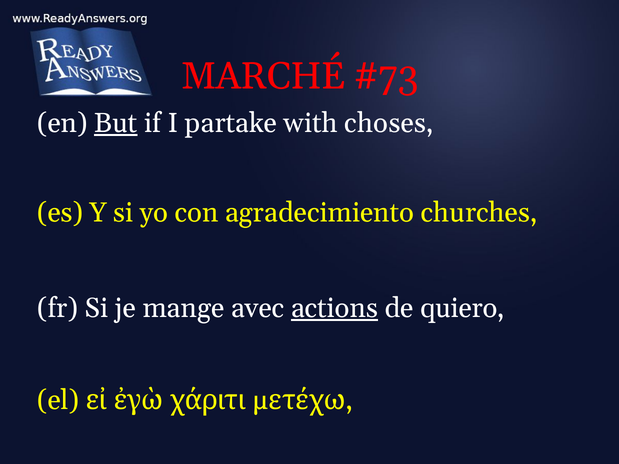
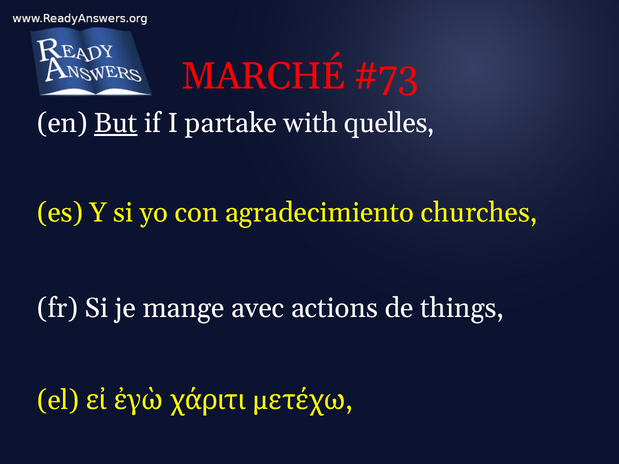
choses: choses -> quelles (389, 123)
actions underline: present -> none (334, 308)
quiero: quiero -> things (462, 308)
